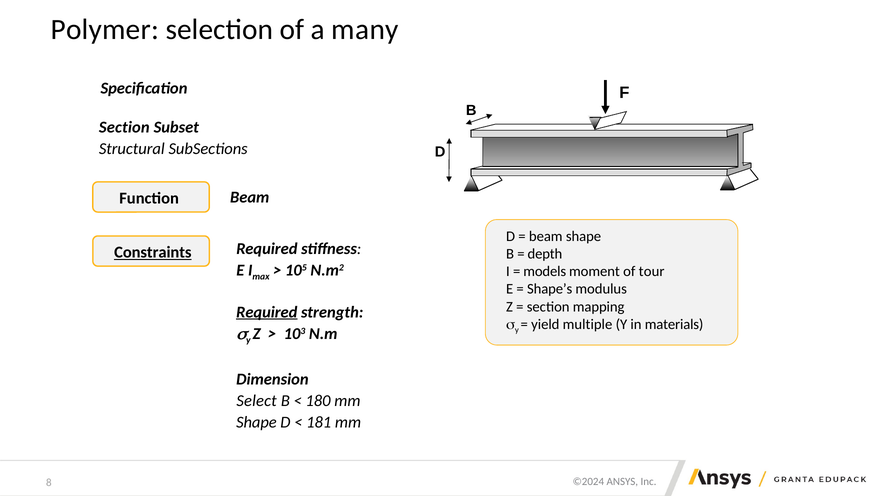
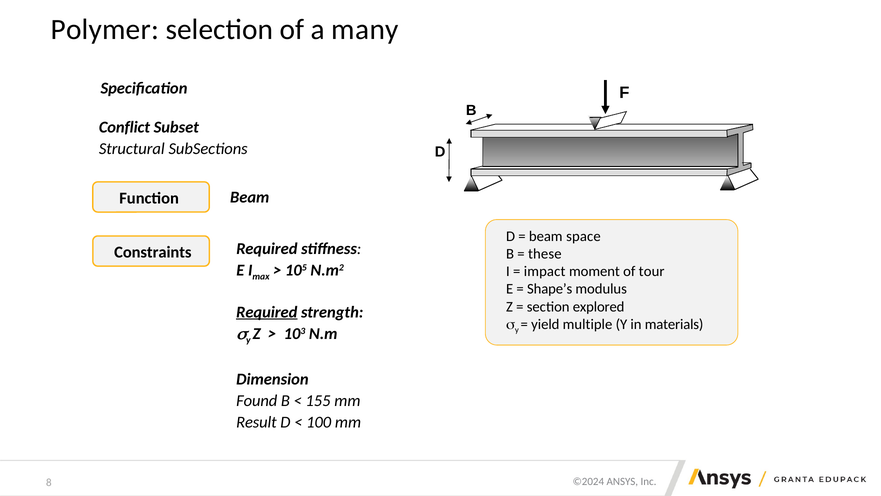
Section: Section -> Conflict (124, 127)
beam shape: shape -> space (583, 236)
Constraints underline: present -> none (153, 252)
depth: depth -> these (545, 254)
models: models -> impact (545, 271)
mapping: mapping -> explored (599, 306)
Select: Select -> Found (257, 401)
180: 180 -> 155 (318, 401)
Shape: Shape -> Result (256, 422)
181: 181 -> 100 (319, 422)
